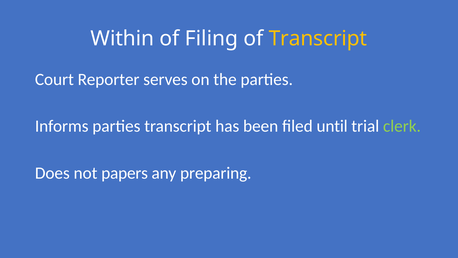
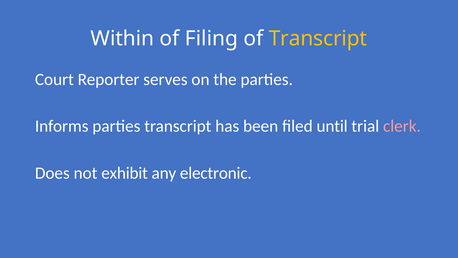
clerk colour: light green -> pink (402, 126)
papers: papers -> exhibit (125, 173)
preparing: preparing -> electronic (216, 173)
